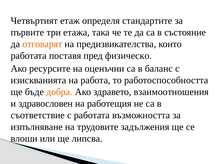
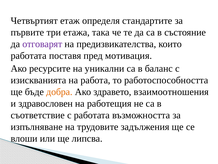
отговарят colour: orange -> purple (42, 44)
физическо: физическо -> мотивация (129, 56)
оценъчни: оценъчни -> уникални (105, 68)
